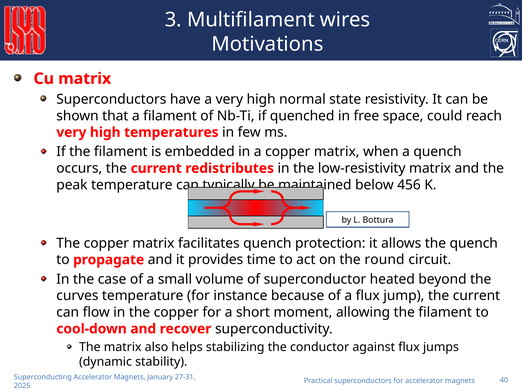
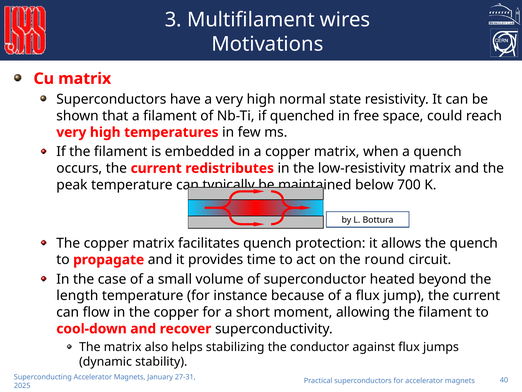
456: 456 -> 700 (409, 185)
curves: curves -> length (77, 295)
